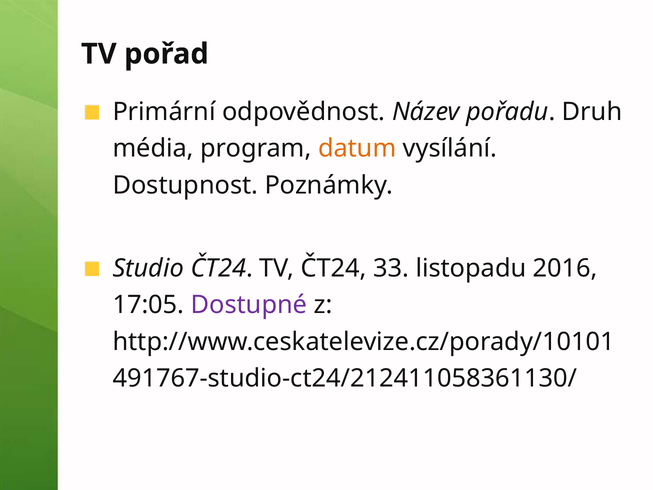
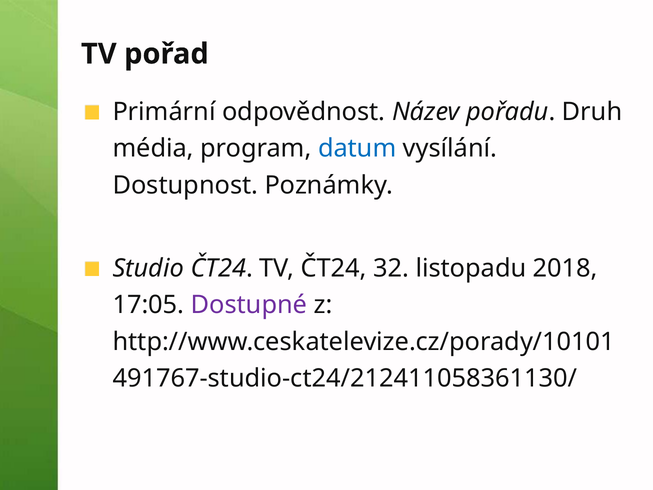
datum colour: orange -> blue (357, 148)
33: 33 -> 32 (391, 268)
2016: 2016 -> 2018 (565, 268)
